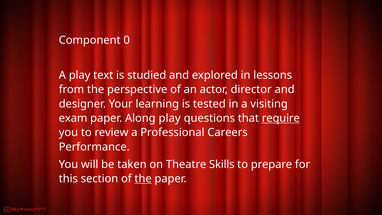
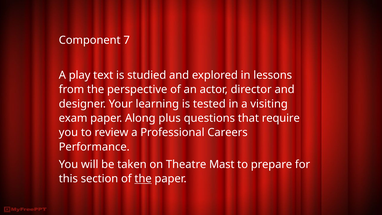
0: 0 -> 7 (127, 40)
Along play: play -> plus (170, 118)
require underline: present -> none (281, 118)
Skills: Skills -> Mast (222, 164)
